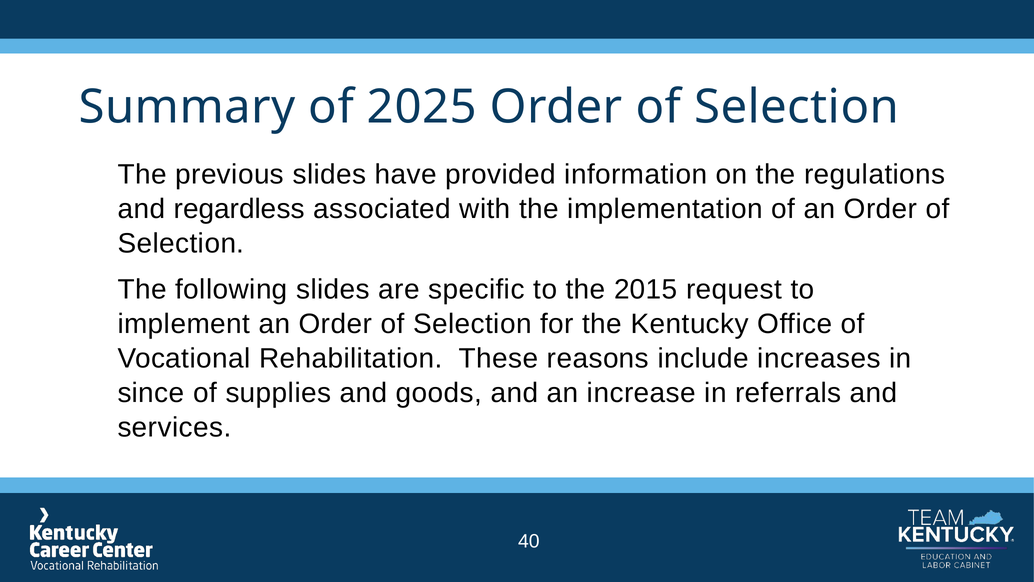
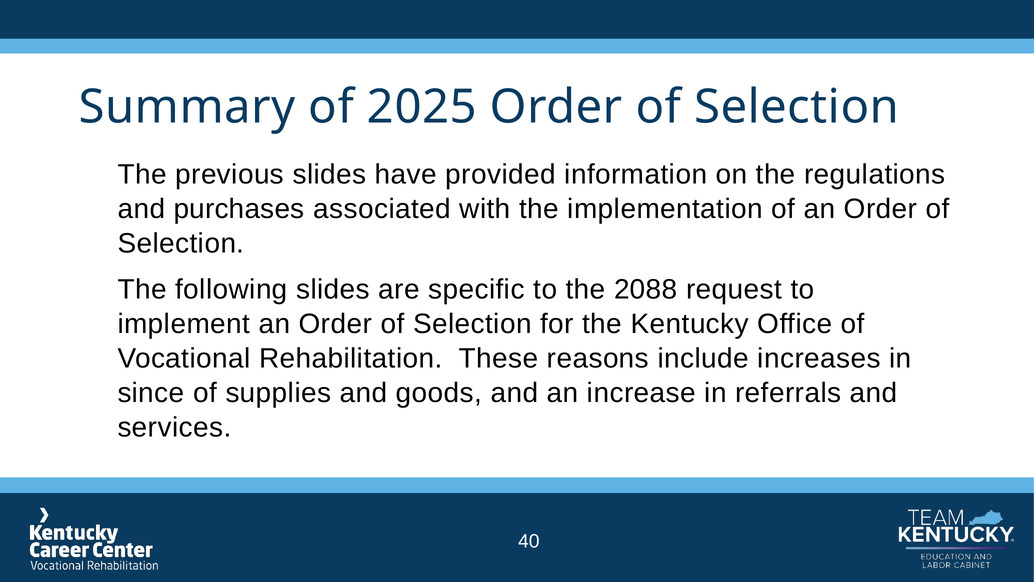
regardless: regardless -> purchases (239, 209)
2015: 2015 -> 2088 (646, 289)
